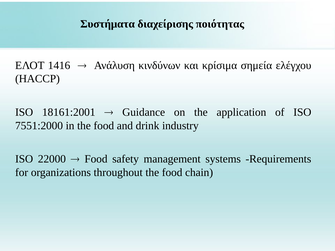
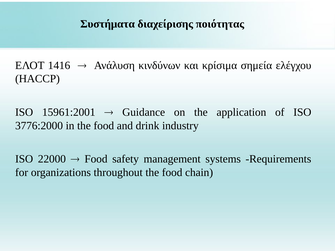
18161:2001: 18161:2001 -> 15961:2001 (69, 112)
7551:2000: 7551:2000 -> 3776:2000 (39, 126)
